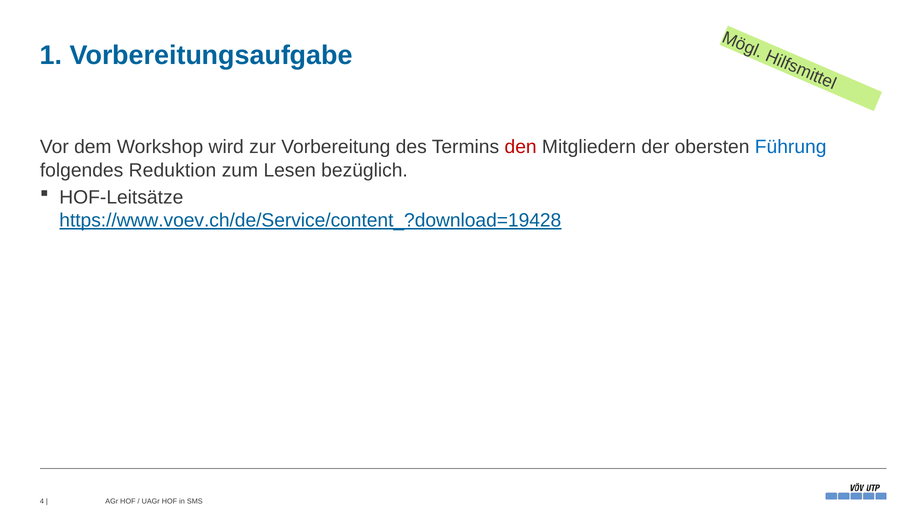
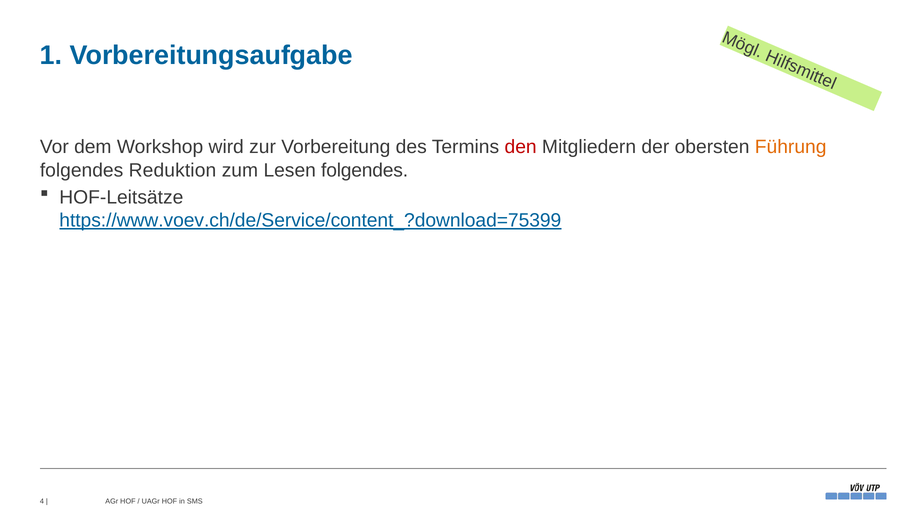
Führung colour: blue -> orange (791, 147)
Lesen bezüglich: bezüglich -> folgendes (365, 170)
https://www.voev.ch/de/Service/content_?download=19428: https://www.voev.ch/de/Service/content_?download=19428 -> https://www.voev.ch/de/Service/content_?download=75399 (310, 220)
